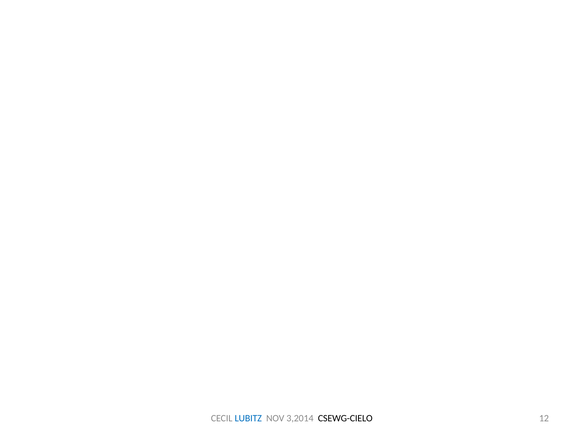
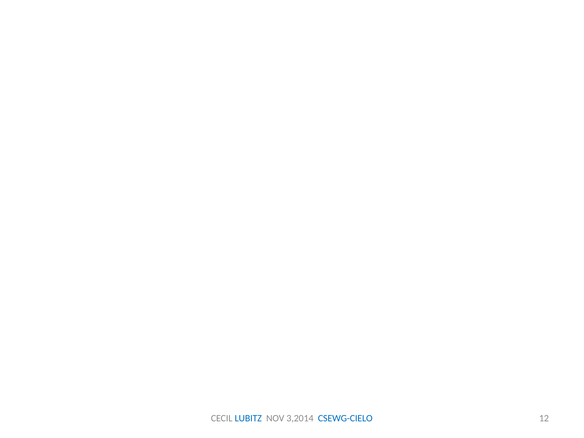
CSEWG-CIELO colour: black -> blue (345, 418)
